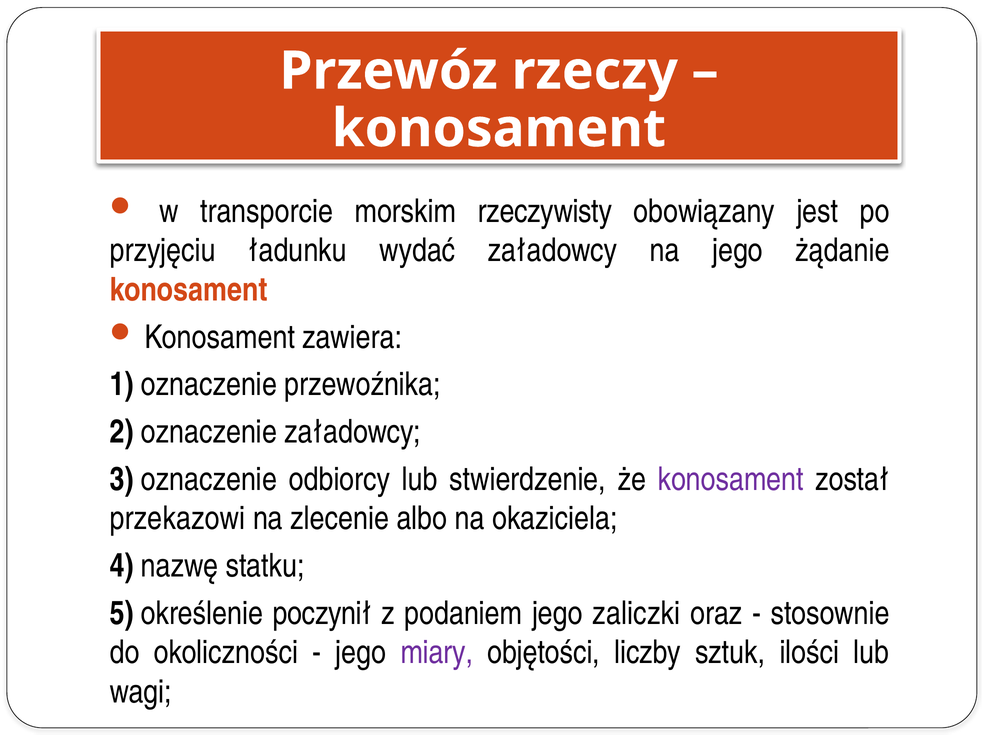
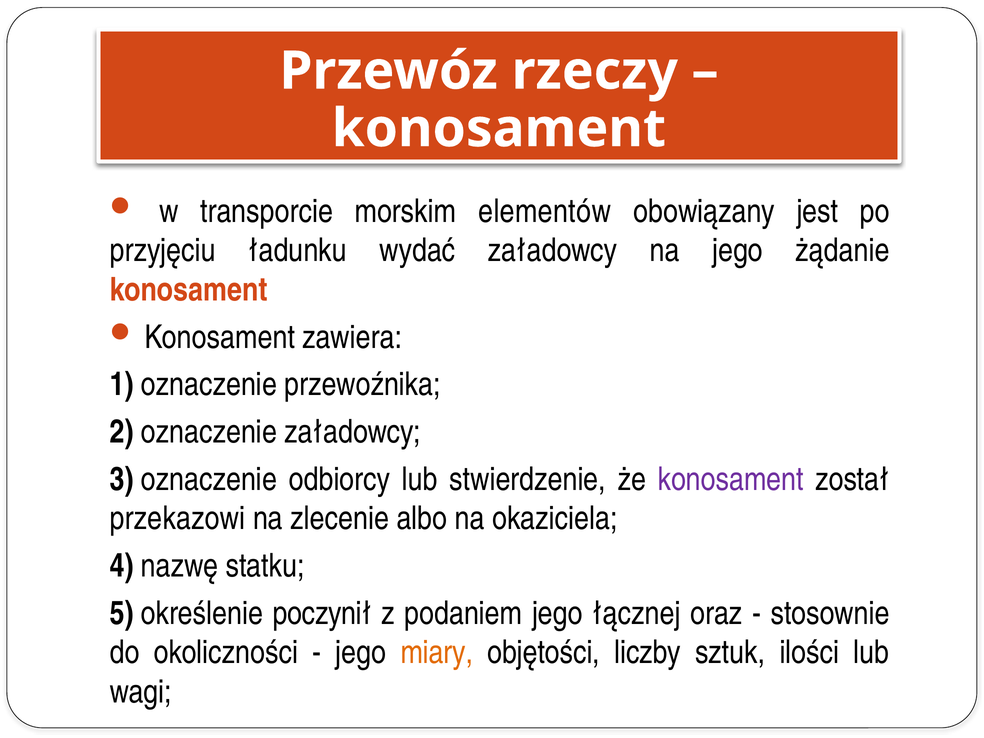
rzeczywisty: rzeczywisty -> elementów (545, 211)
zaliczki: zaliczki -> łącznej (636, 613)
miary colour: purple -> orange (437, 653)
